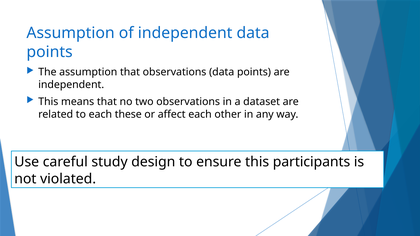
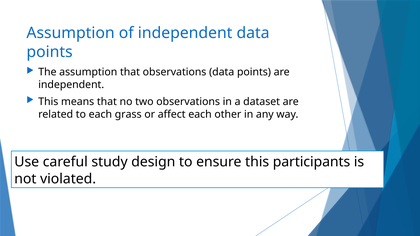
these: these -> grass (128, 114)
